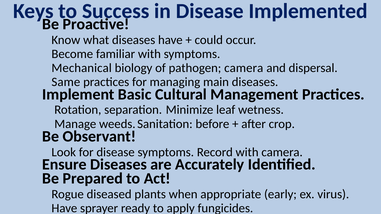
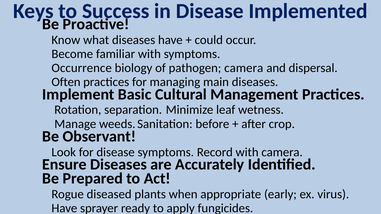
Mechanical: Mechanical -> Occurrence (82, 68)
Same: Same -> Often (66, 82)
